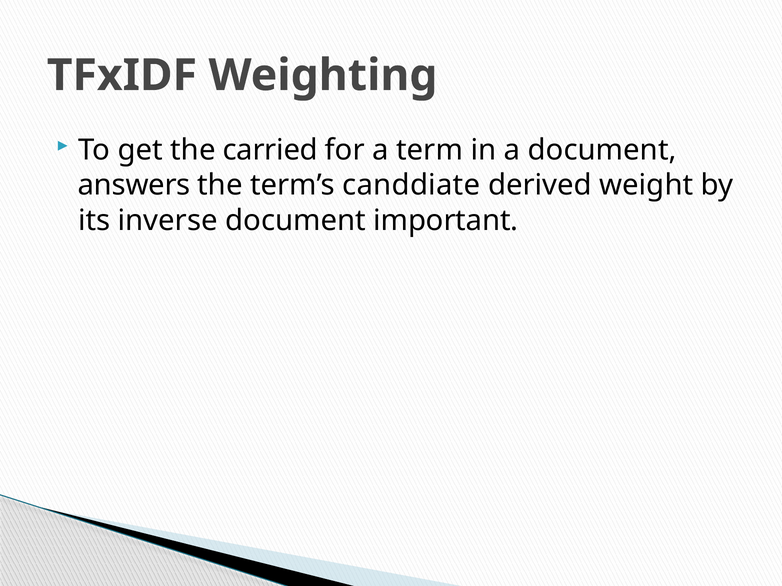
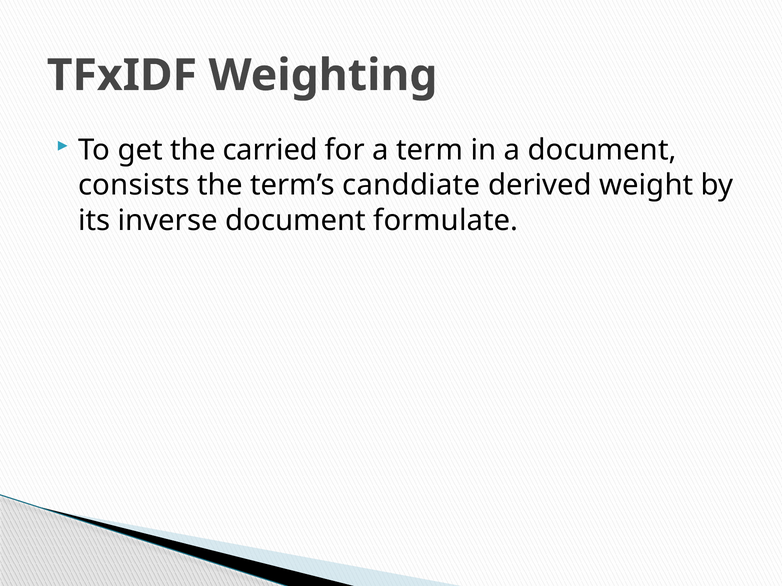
answers: answers -> consists (134, 185)
important: important -> formulate (446, 221)
